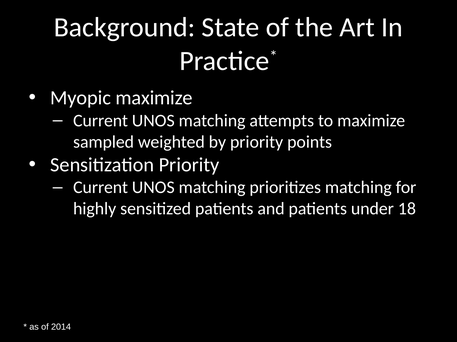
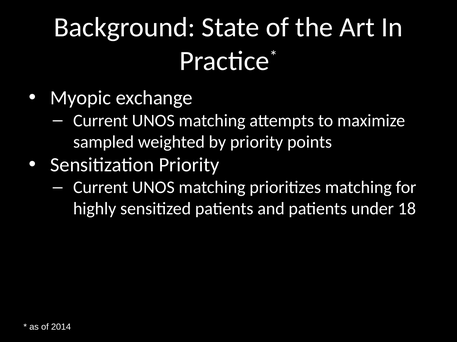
Myopic maximize: maximize -> exchange (154, 98)
